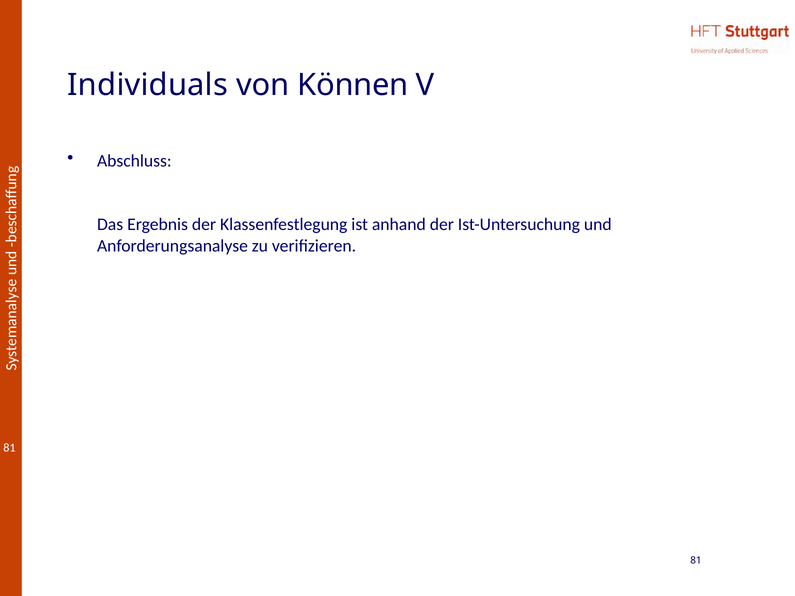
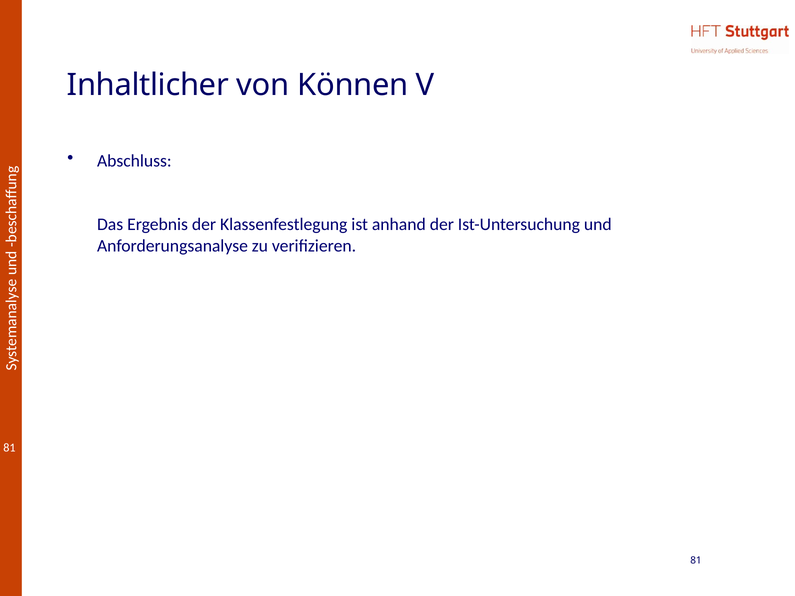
Individuals: Individuals -> Inhaltlicher (148, 85)
